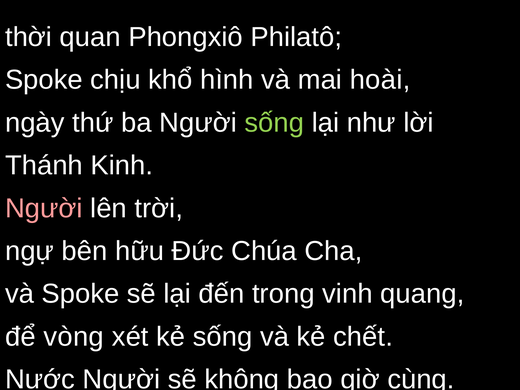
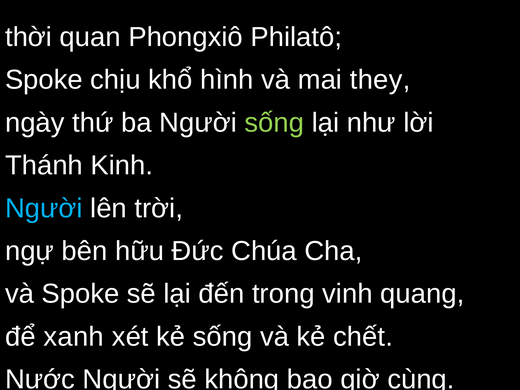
hoài: hoài -> they (380, 80)
Người colour: pink -> light blue (44, 208)
vòng: vòng -> xanh (74, 337)
